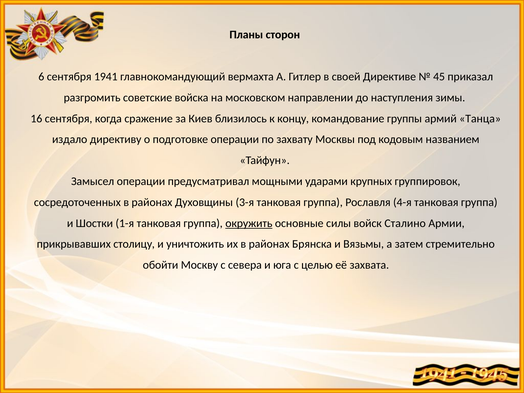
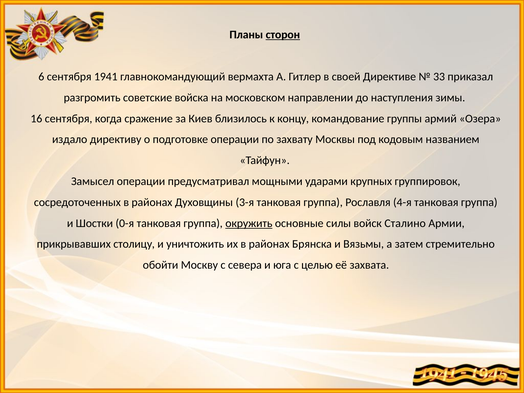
сторон underline: none -> present (283, 35)
45: 45 -> 33 (439, 77)
Танца: Танца -> Озера (480, 119)
1-я: 1-я -> 0-я (125, 223)
